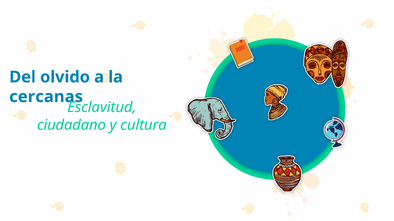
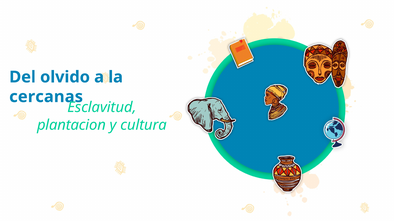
ciudadano: ciudadano -> plantacion (71, 125)
